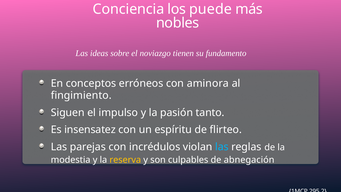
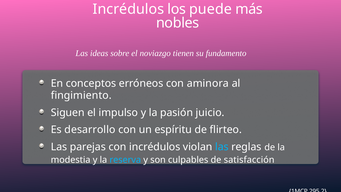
Conciencia: Conciencia -> Incrédulos (128, 9)
tanto: tanto -> juicio (210, 113)
insensatez: insensatez -> desarrollo (90, 130)
reserva colour: yellow -> light blue (125, 160)
abnegación: abnegación -> satisfacción (249, 160)
